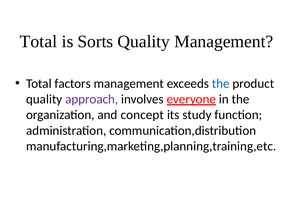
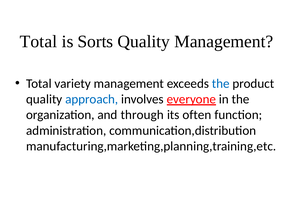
factors: factors -> variety (73, 83)
approach colour: purple -> blue (92, 99)
concept: concept -> through (142, 115)
study: study -> often (197, 115)
